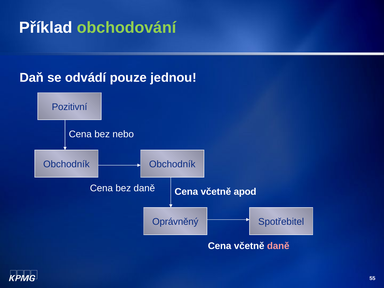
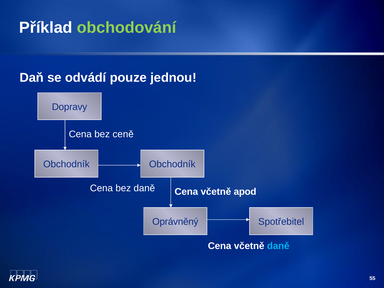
Pozitivní: Pozitivní -> Dopravy (70, 107)
nebo: nebo -> ceně (123, 134)
daně colour: pink -> light blue (278, 246)
